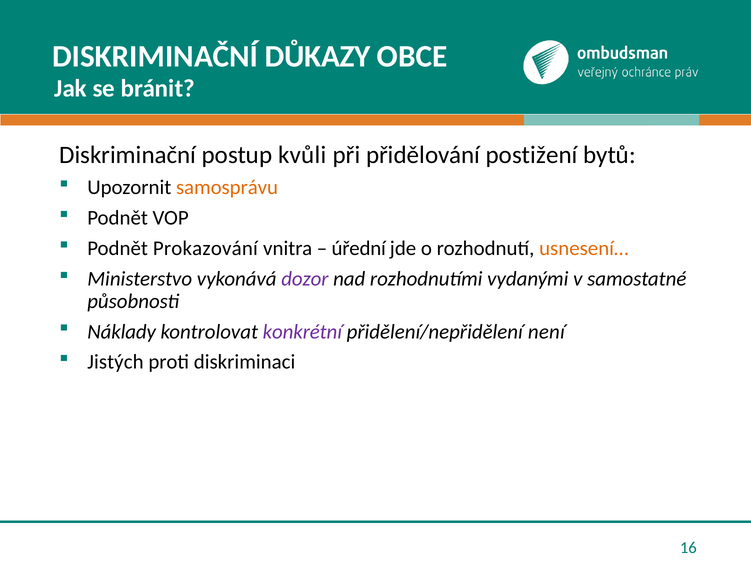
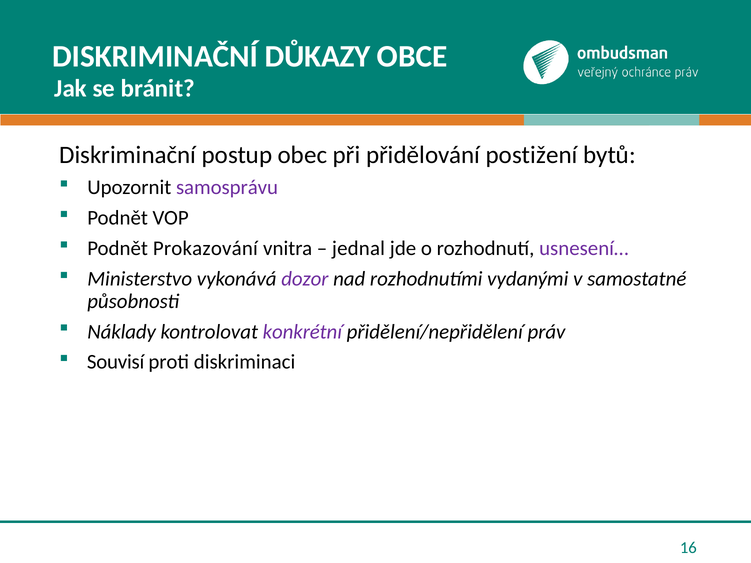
kvůli: kvůli -> obec (302, 155)
samosprávu colour: orange -> purple (227, 188)
úřední: úřední -> jednal (358, 248)
usnesení… colour: orange -> purple (584, 248)
není: není -> práv (547, 332)
Jistých: Jistých -> Souvisí (116, 362)
